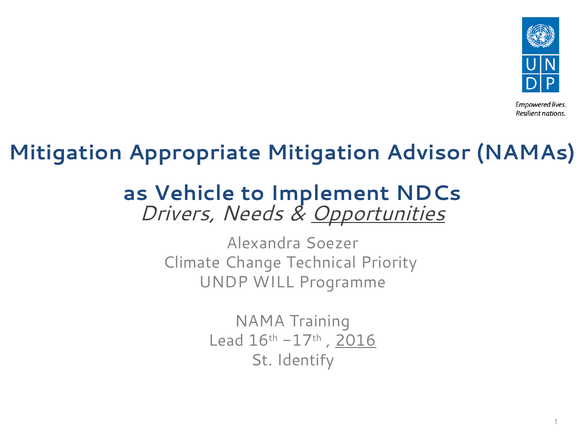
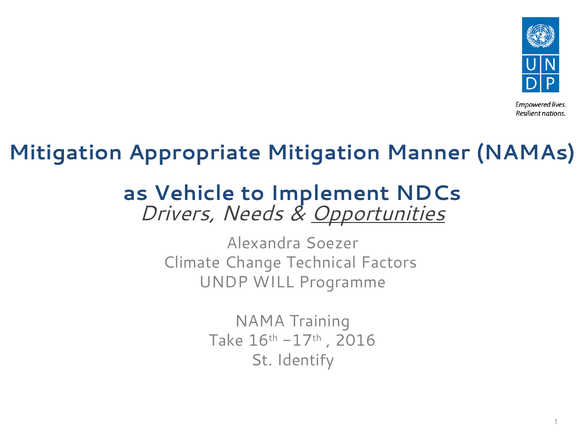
Advisor: Advisor -> Manner (428, 152)
Priority: Priority -> Factors (389, 262)
Lead: Lead -> Take (226, 340)
2016 underline: present -> none (356, 340)
